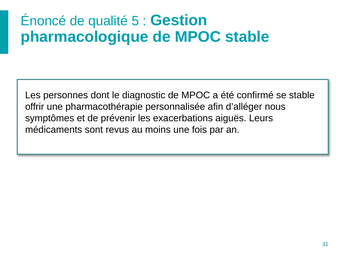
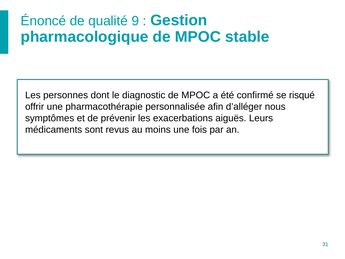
5: 5 -> 9 (135, 21)
se stable: stable -> risqué (302, 95)
